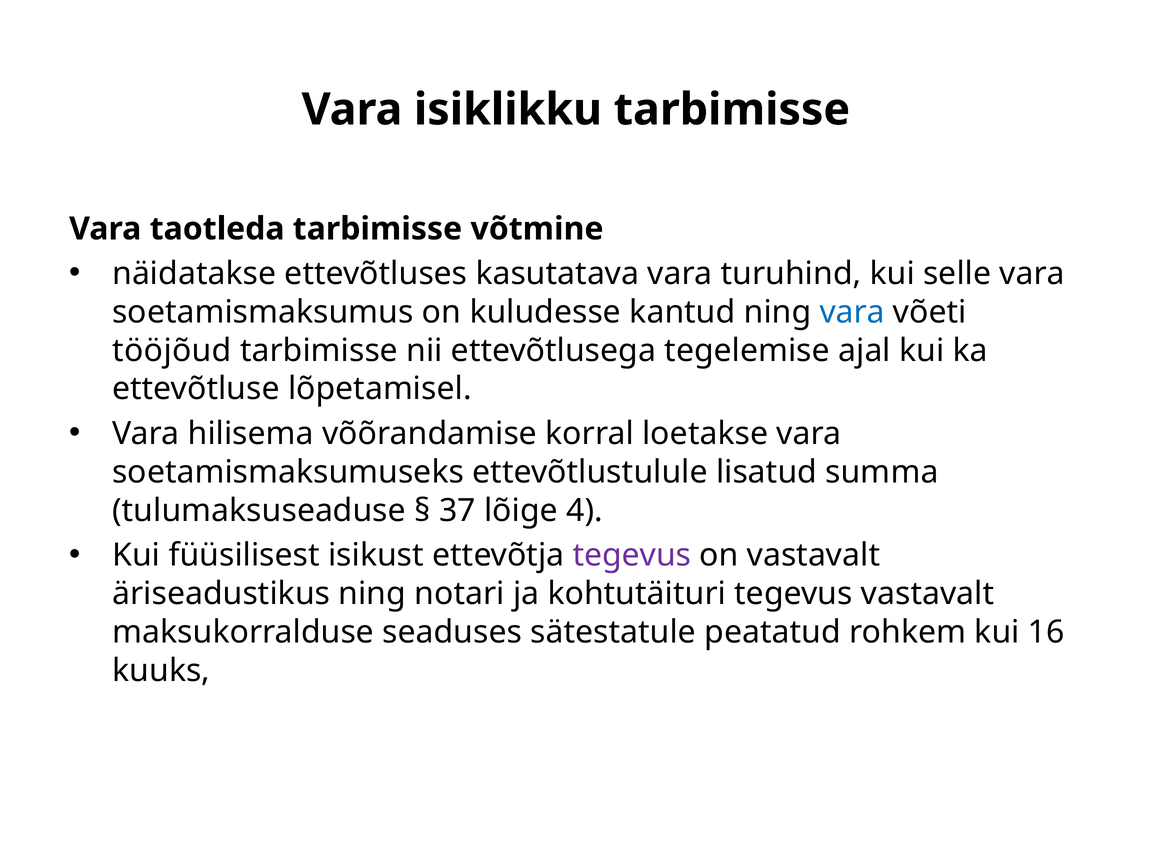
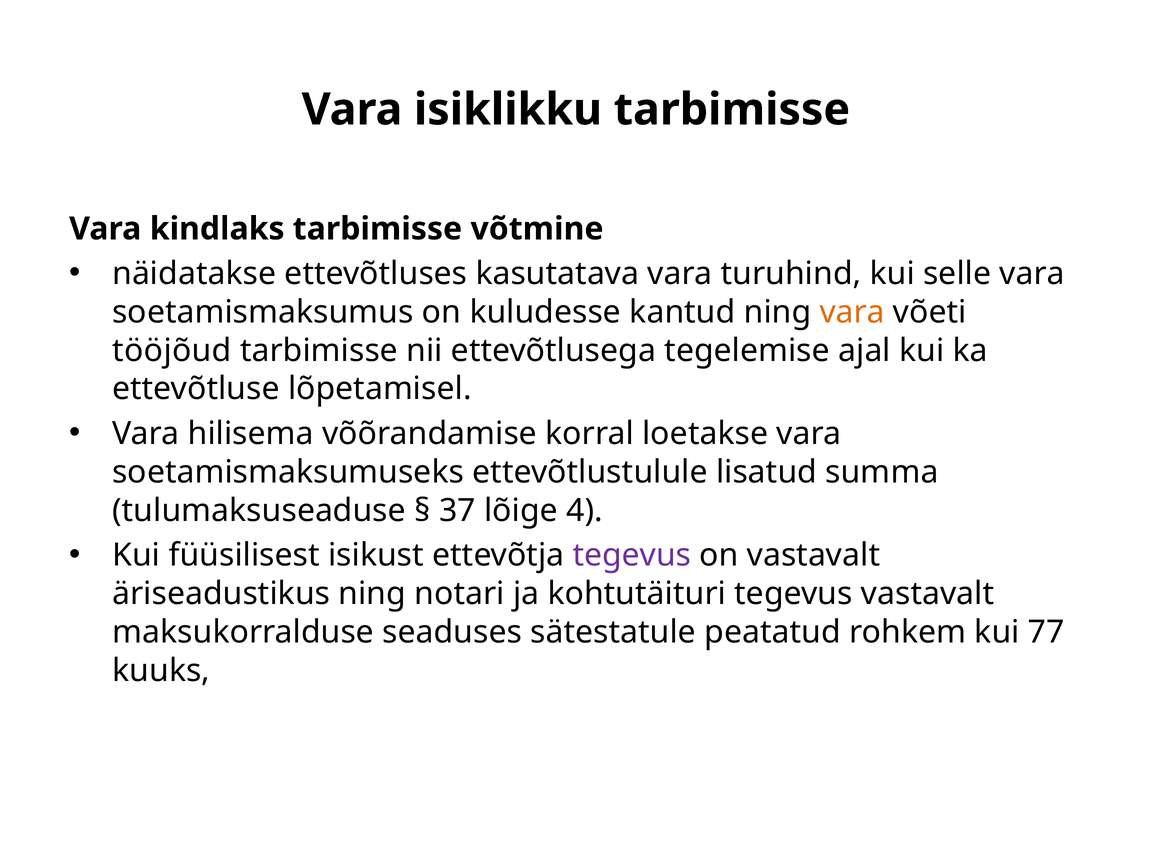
taotleda: taotleda -> kindlaks (217, 229)
vara colour: blue -> orange (852, 312)
16: 16 -> 77 (1046, 632)
